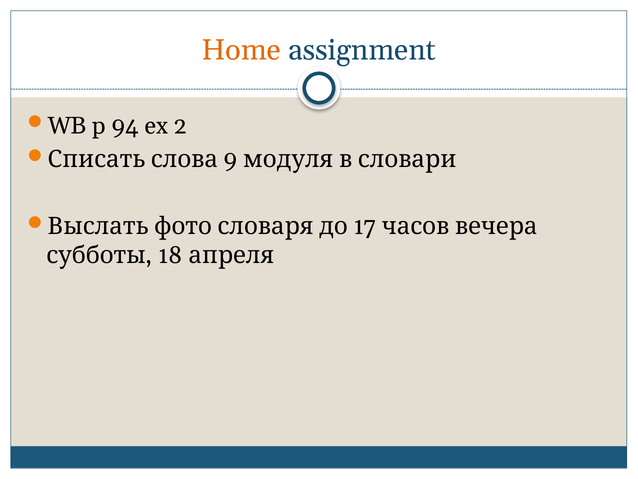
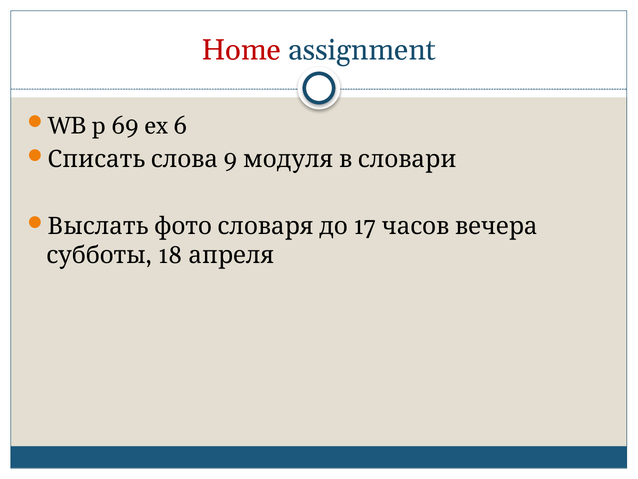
Home colour: orange -> red (241, 50)
94: 94 -> 69 (125, 126)
2: 2 -> 6 (180, 126)
